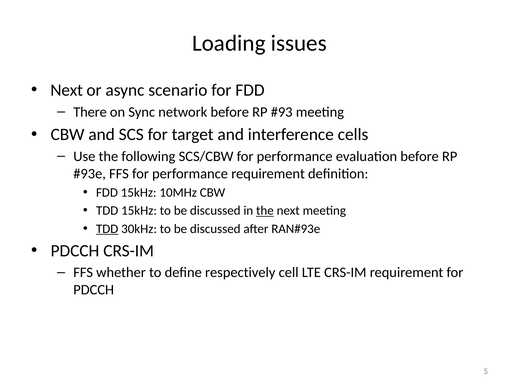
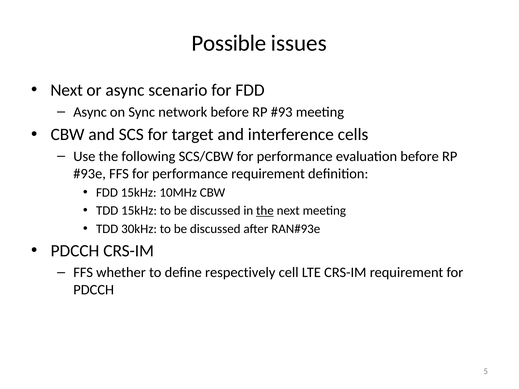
Loading: Loading -> Possible (229, 43)
There: There -> Async (90, 112)
TDD underline: present -> none (107, 229)
